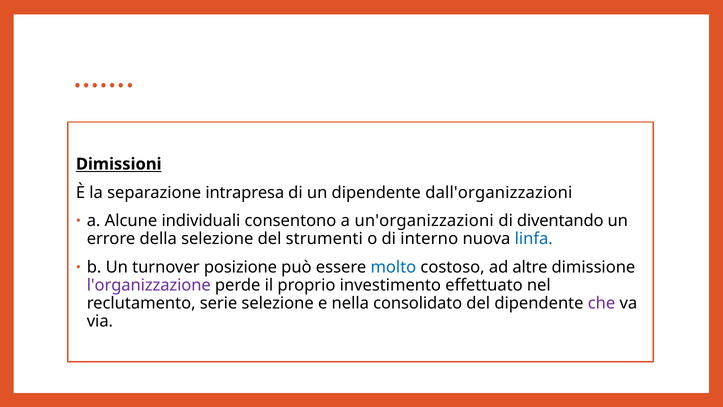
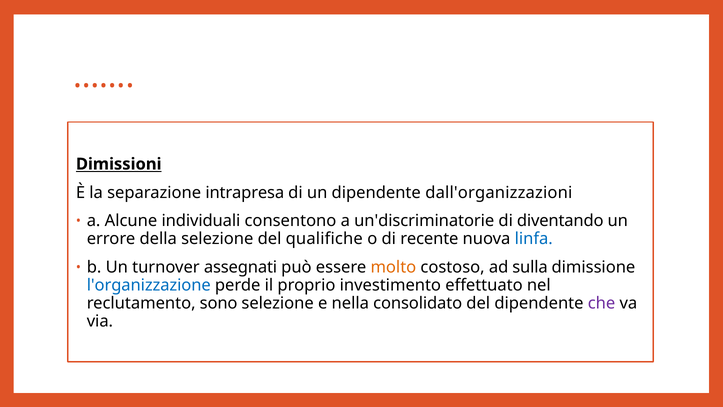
un'organizzazioni: un'organizzazioni -> un'discriminatorie (424, 221)
strumenti: strumenti -> qualifiche (324, 239)
interno: interno -> recente (429, 239)
posizione: posizione -> assegnati (241, 267)
molto colour: blue -> orange (393, 267)
altre: altre -> sulla (530, 267)
l'organizzazione colour: purple -> blue (149, 285)
serie: serie -> sono (219, 303)
